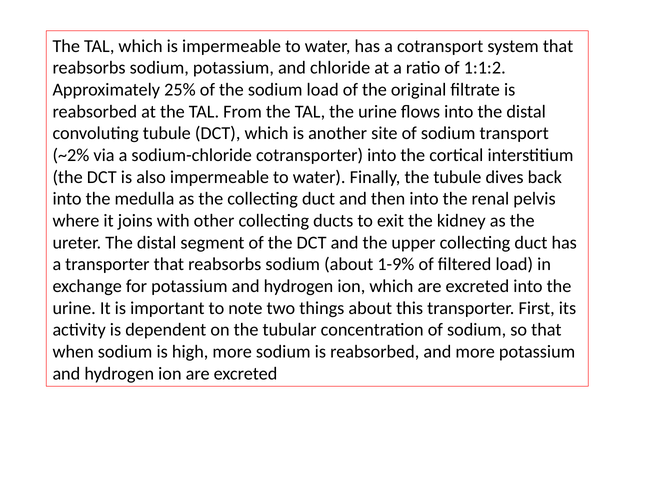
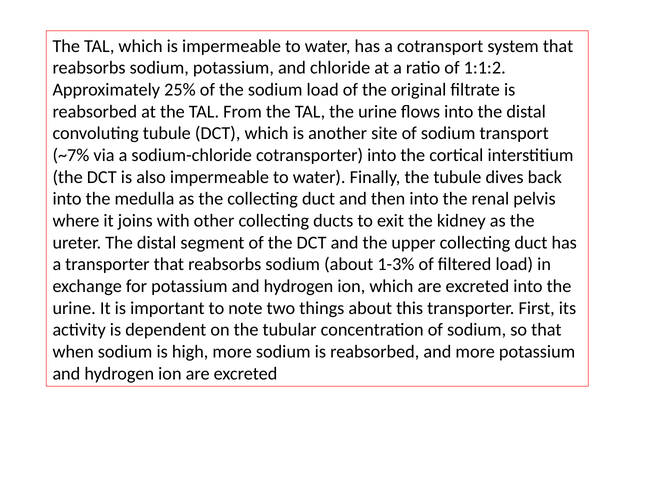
~2%: ~2% -> ~7% (71, 155)
1-9%: 1-9% -> 1-3% (396, 265)
